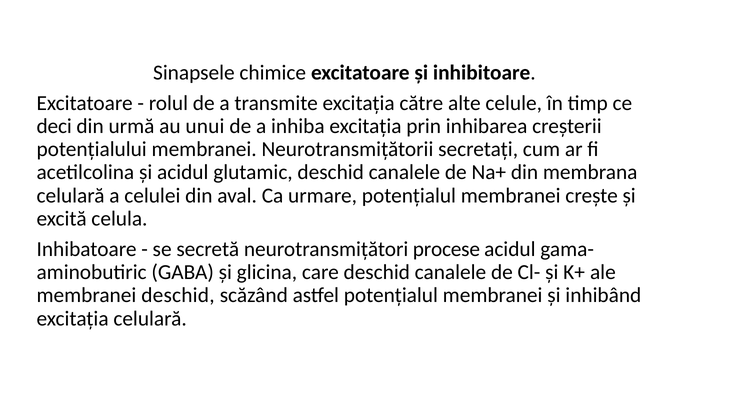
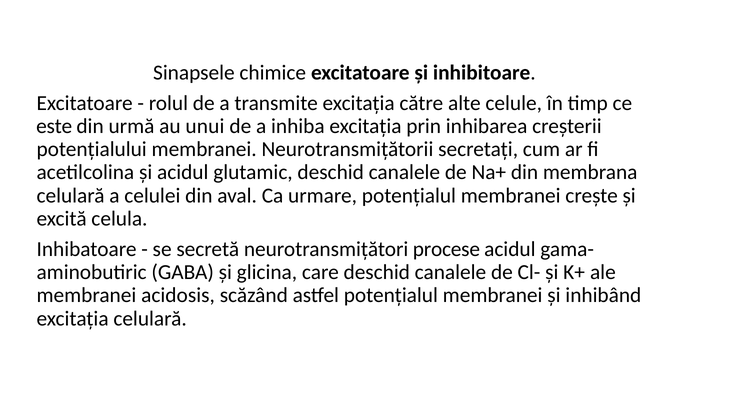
deci: deci -> este (54, 126)
membranei deschid: deschid -> acidosis (178, 295)
